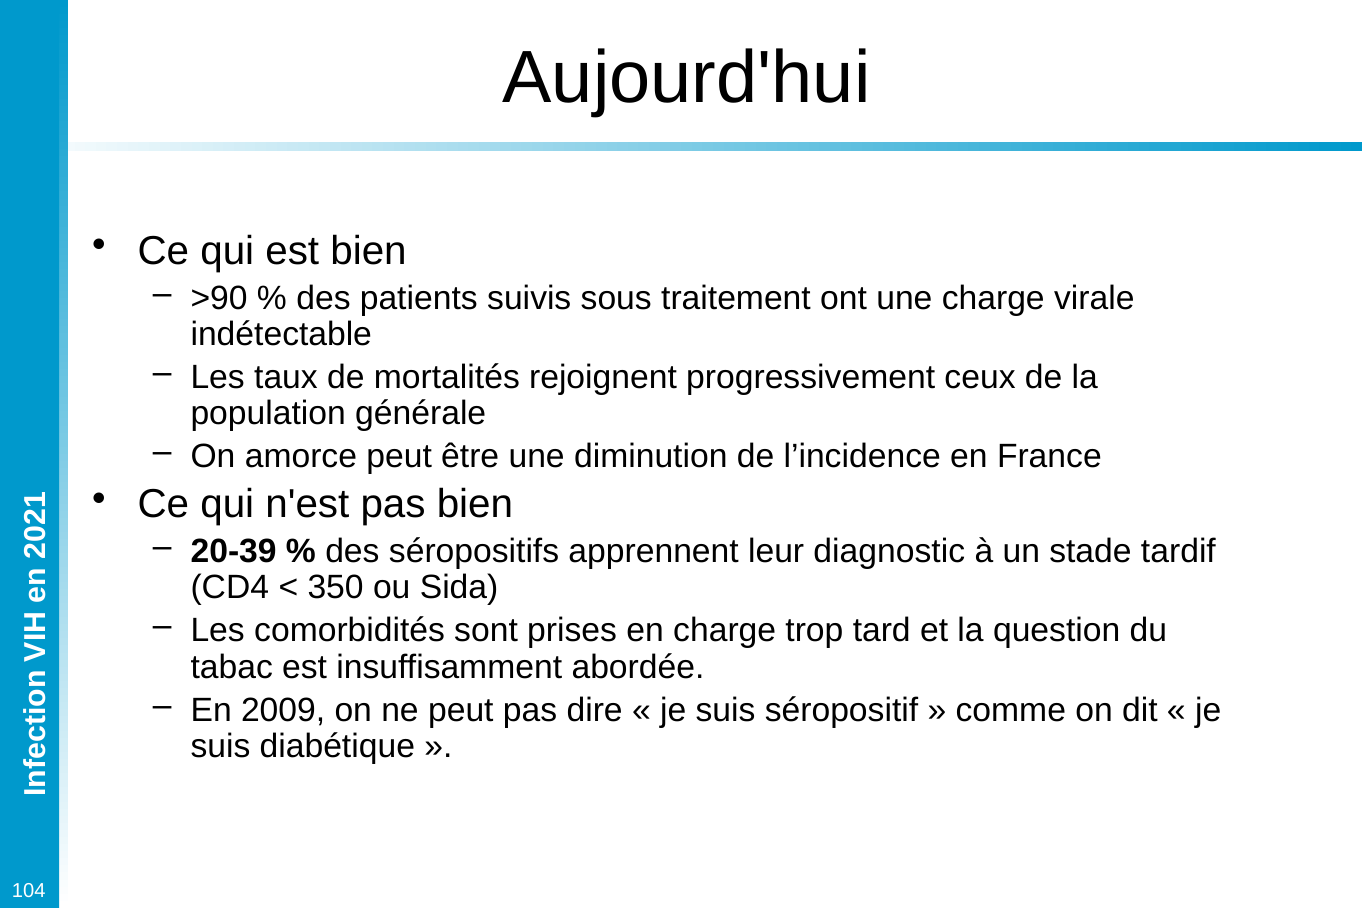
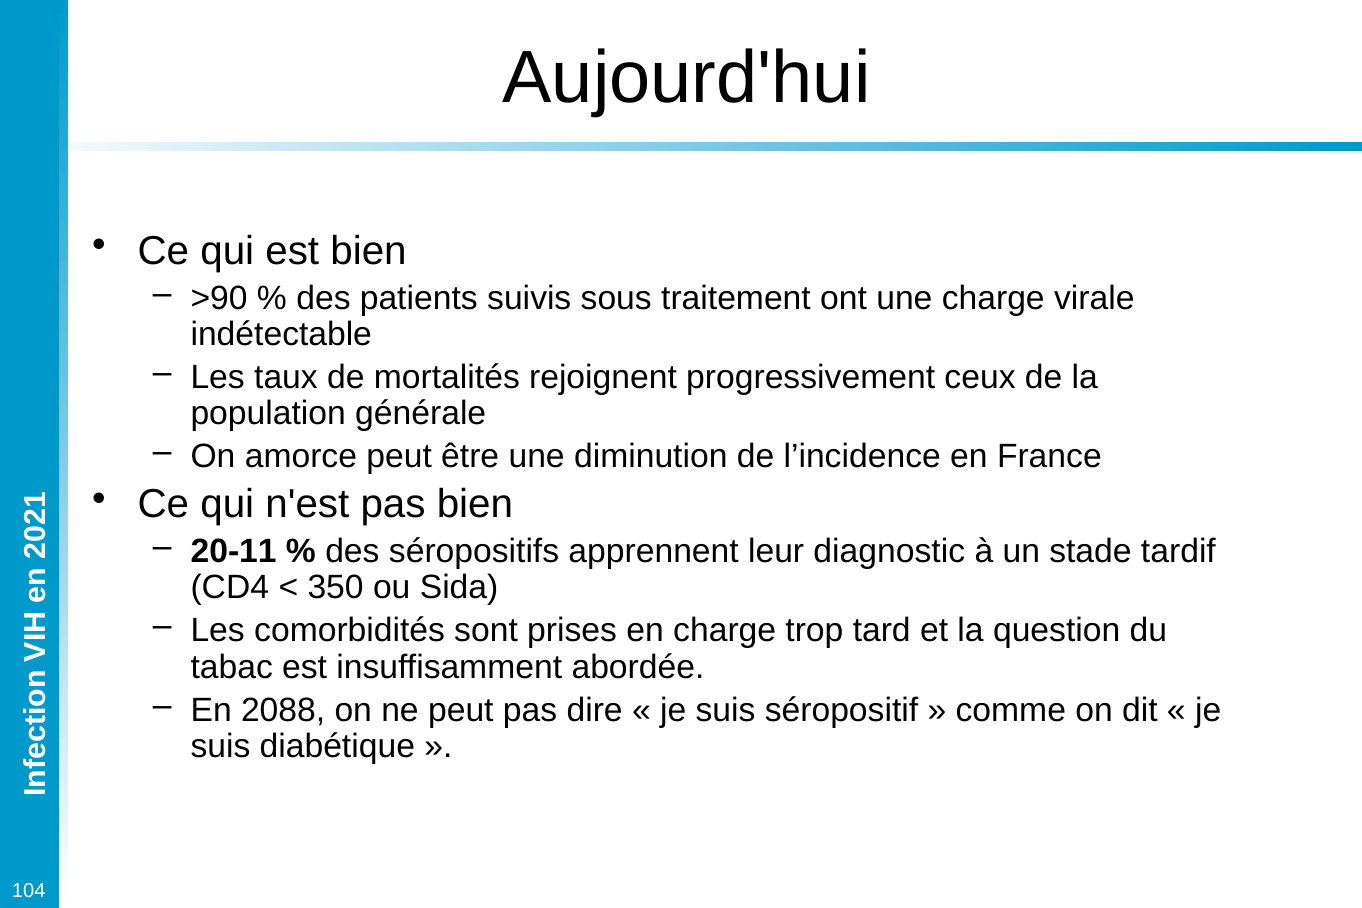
20-39: 20-39 -> 20-11 (234, 551)
2009: 2009 -> 2088 (283, 710)
